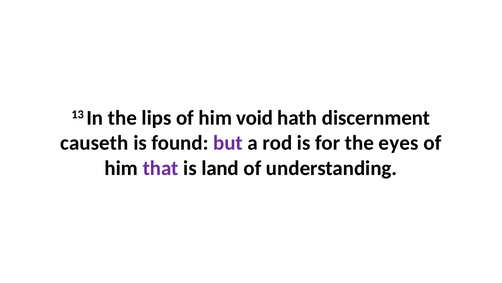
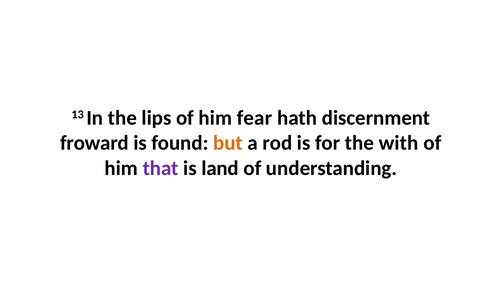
void: void -> fear (254, 118)
causeth: causeth -> froward (95, 143)
but colour: purple -> orange (228, 143)
eyes: eyes -> with (399, 143)
